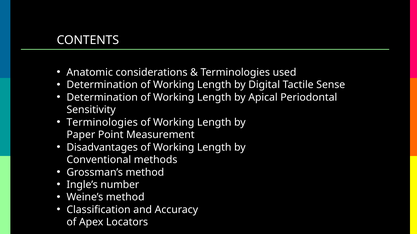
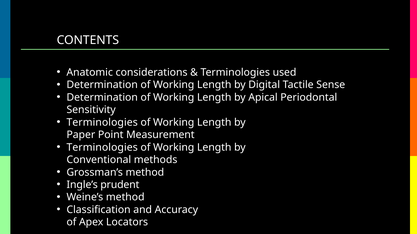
Disadvantages: Disadvantages -> Terminologies (102, 148)
number: number -> prudent (120, 185)
